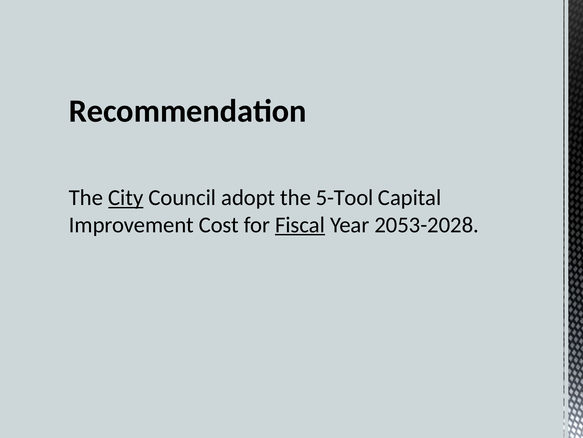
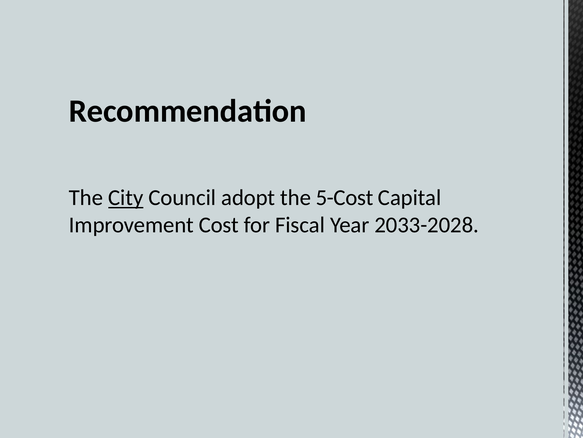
5-Tool: 5-Tool -> 5-Cost (345, 197)
Fiscal underline: present -> none (300, 225)
2053-2028: 2053-2028 -> 2033-2028 (427, 225)
